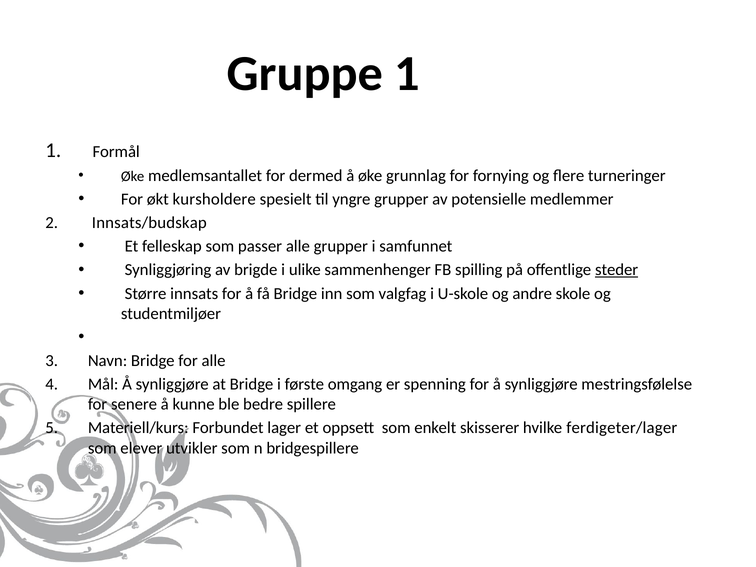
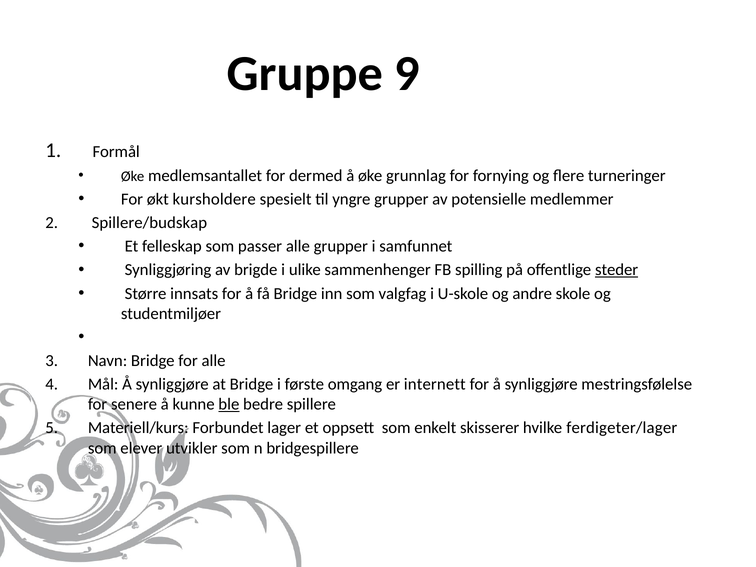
Gruppe 1: 1 -> 9 (407, 73)
Innsats/budskap: Innsats/budskap -> Spillere/budskap (149, 223)
spenning: spenning -> internett (435, 384)
ble underline: none -> present (229, 404)
